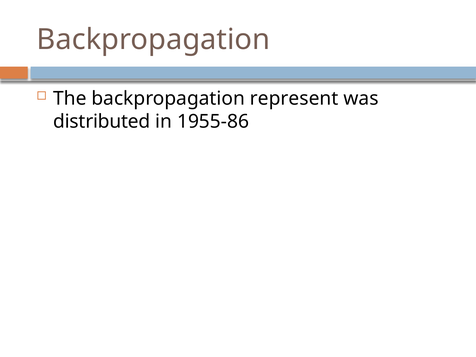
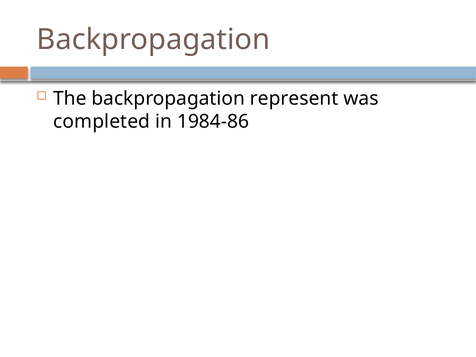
distributed: distributed -> completed (102, 122)
1955-86: 1955-86 -> 1984-86 (213, 122)
